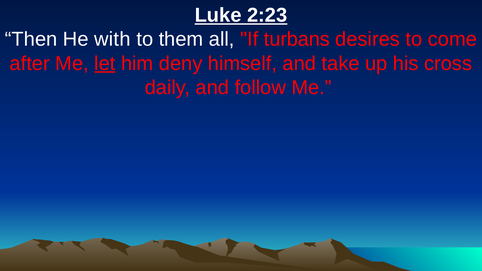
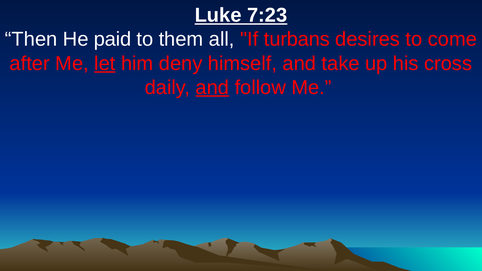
2:23: 2:23 -> 7:23 (267, 15)
with: with -> paid (113, 39)
and underline: none -> present (212, 88)
